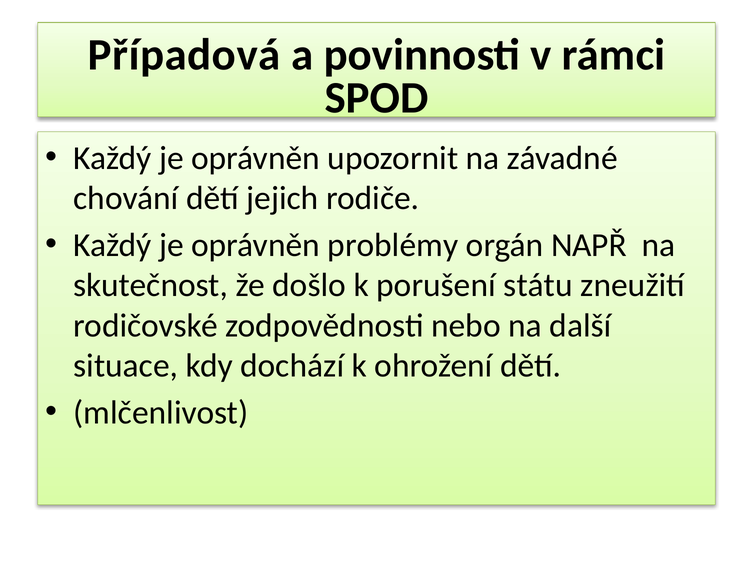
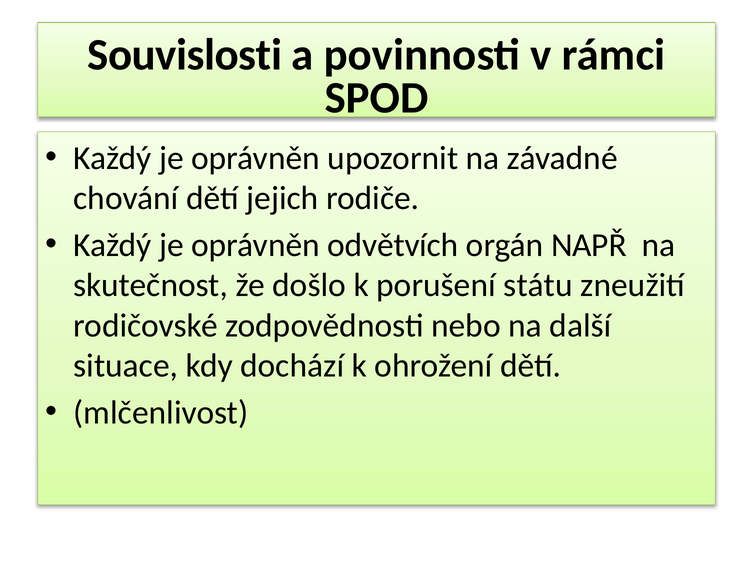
Případová: Případová -> Souvislosti (185, 55)
problémy: problémy -> odvětvích (393, 245)
